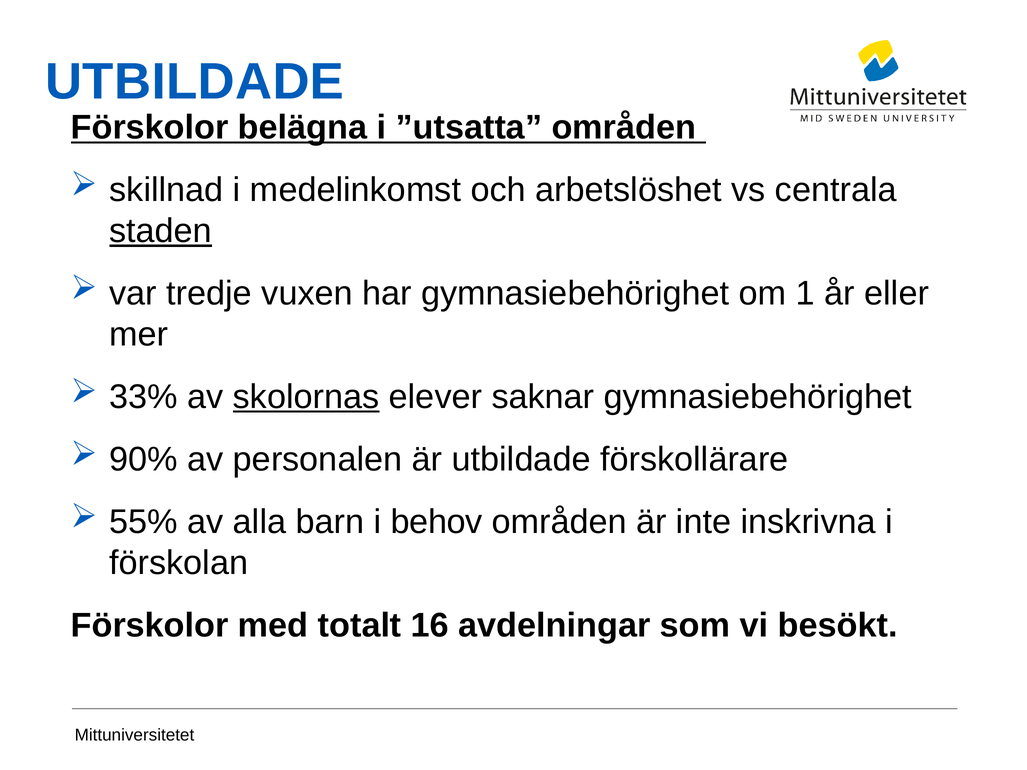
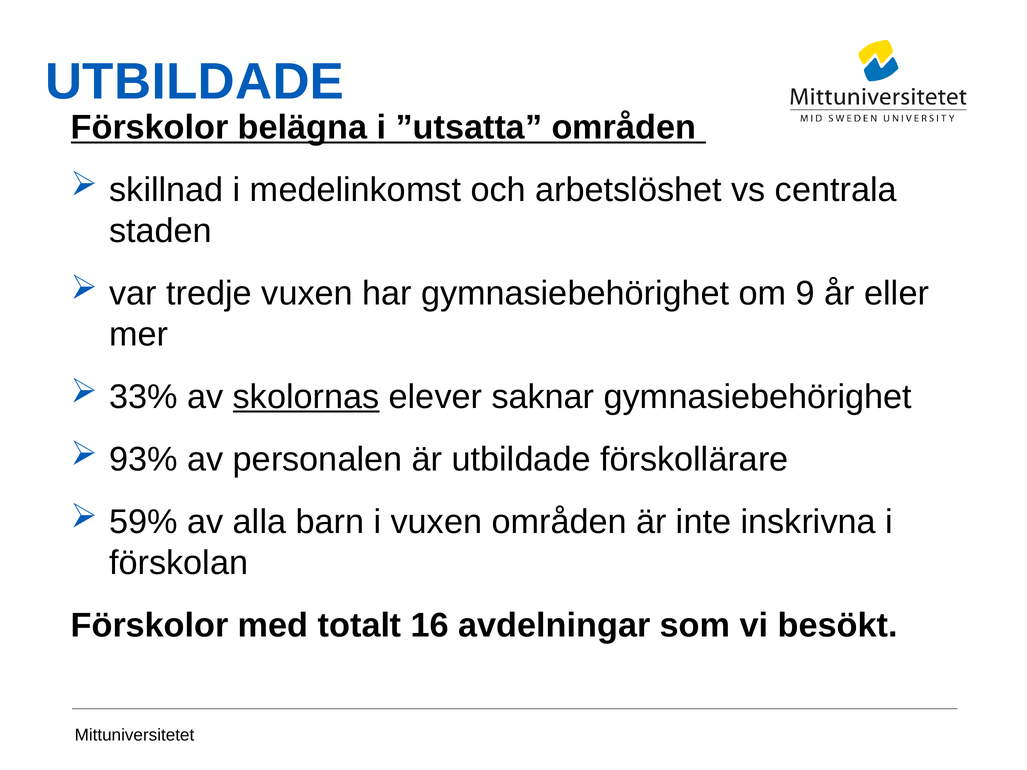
staden underline: present -> none (161, 231)
1: 1 -> 9 (805, 294)
90%: 90% -> 93% (144, 460)
55%: 55% -> 59% (144, 522)
i behov: behov -> vuxen (436, 522)
